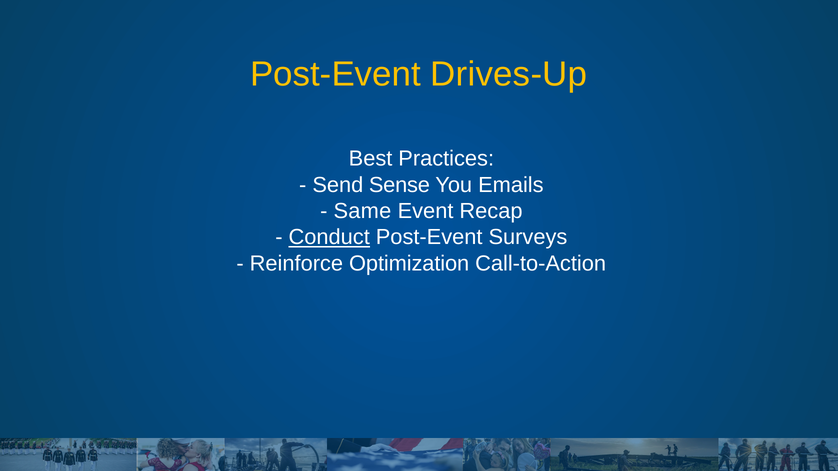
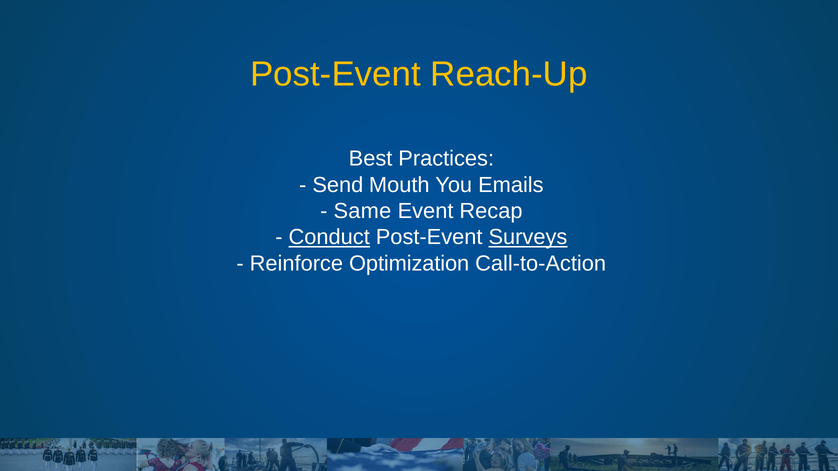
Drives-Up: Drives-Up -> Reach-Up (509, 74)
Sense: Sense -> Mouth (399, 185)
Surveys underline: none -> present (528, 237)
